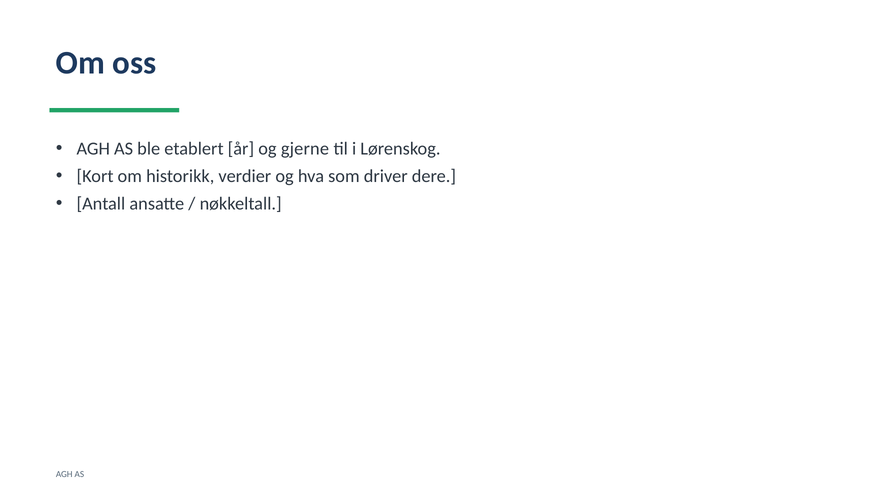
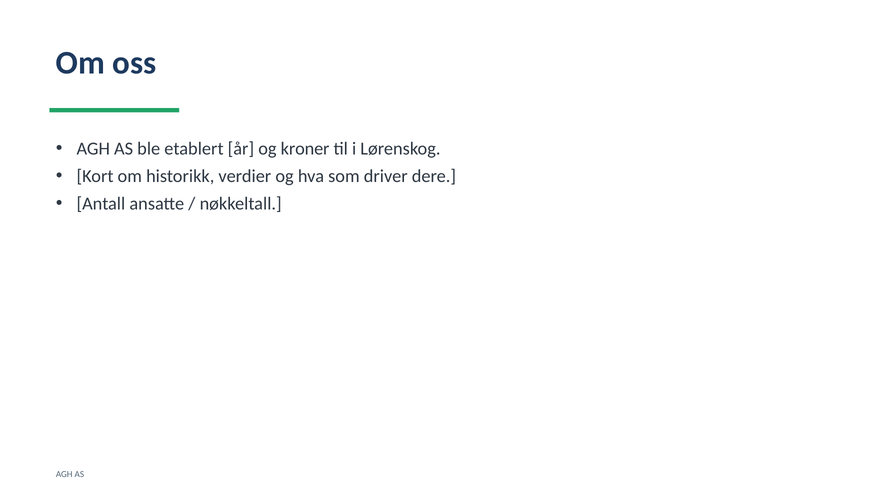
gjerne: gjerne -> kroner (305, 149)
